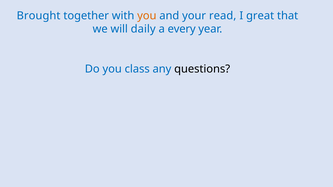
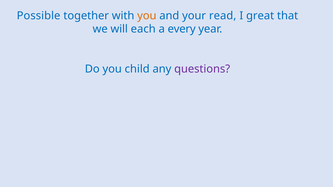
Brought: Brought -> Possible (39, 16)
daily: daily -> each (143, 29)
class: class -> child (137, 69)
questions colour: black -> purple (202, 69)
